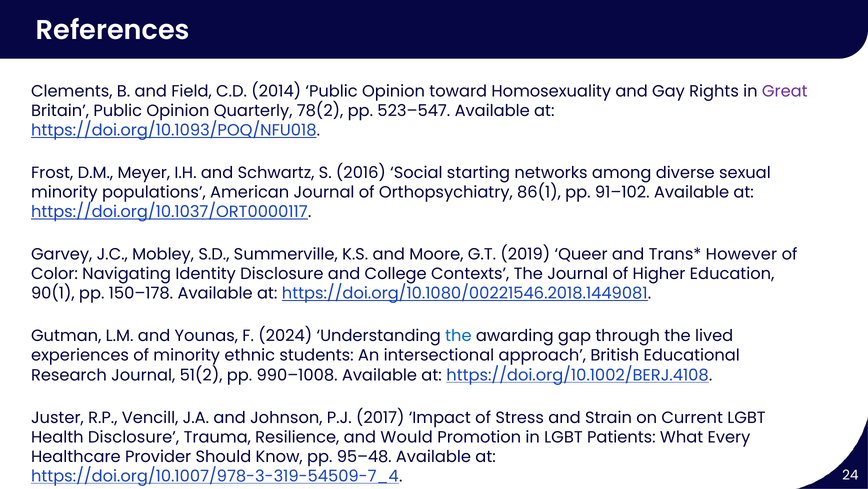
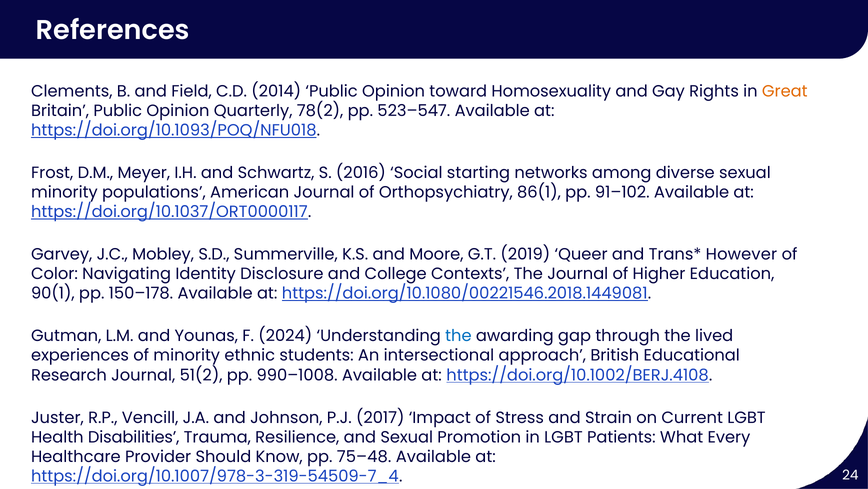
Great colour: purple -> orange (785, 91)
Health Disclosure: Disclosure -> Disabilities (134, 437)
and Would: Would -> Sexual (407, 437)
95–48: 95–48 -> 75–48 (364, 456)
